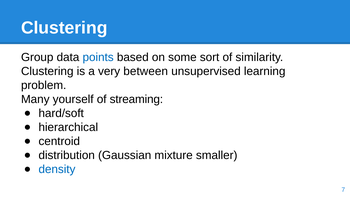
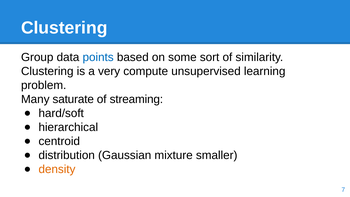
between: between -> compute (146, 71)
yourself: yourself -> saturate (73, 99)
density colour: blue -> orange (57, 169)
